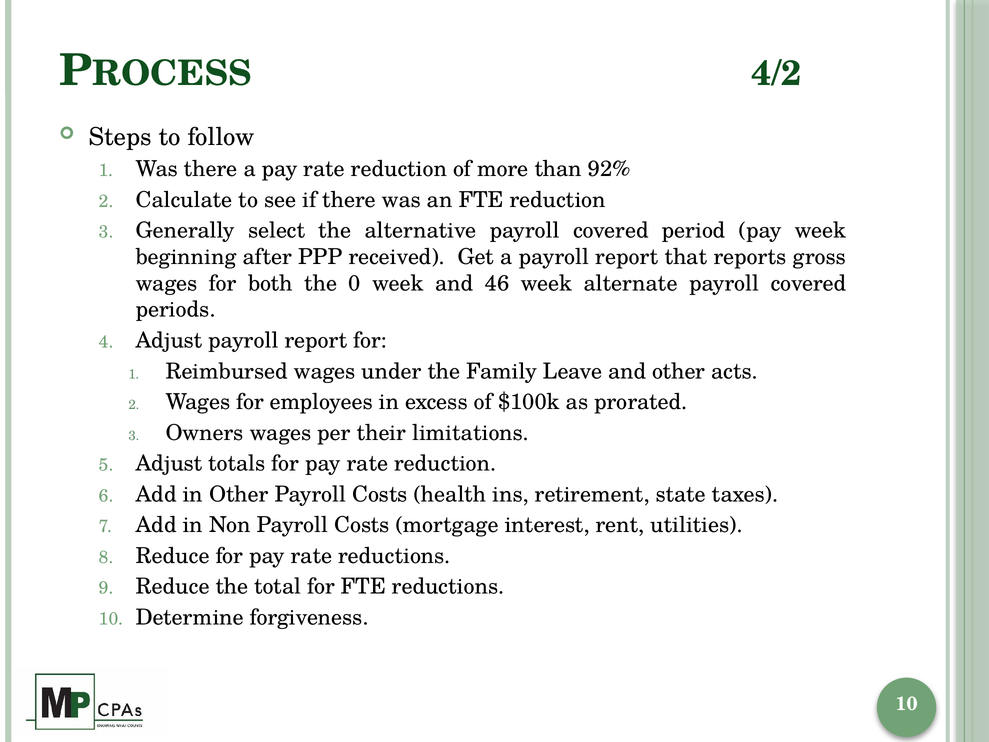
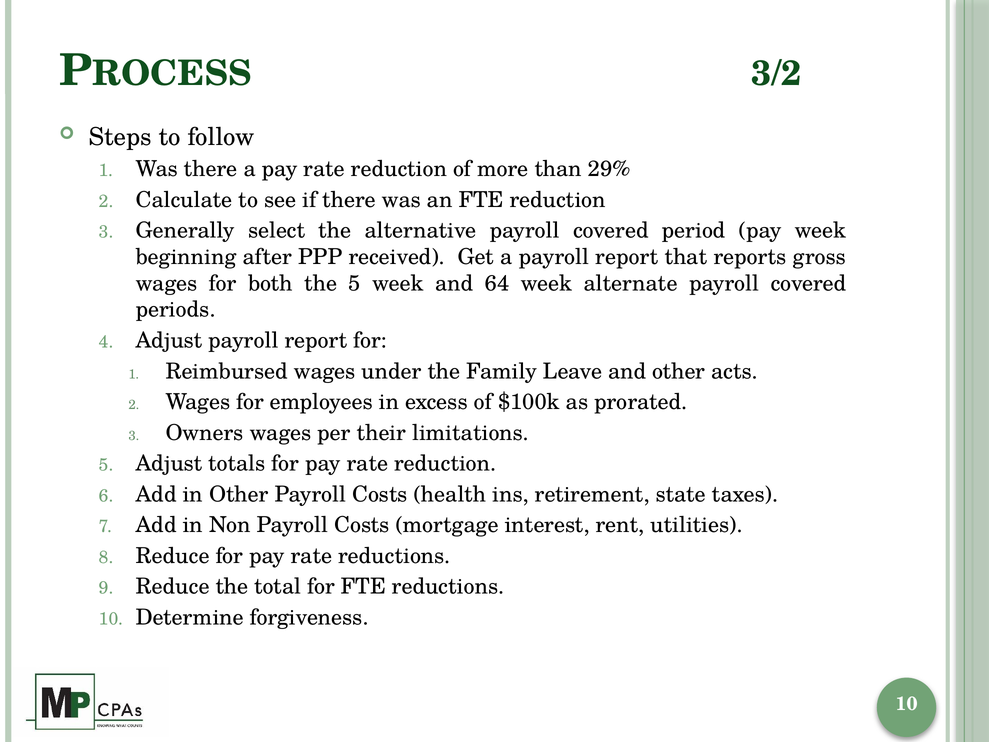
4/2: 4/2 -> 3/2 (777, 74)
92%: 92% -> 29% (609, 169)
the 0: 0 -> 5 (355, 283)
46: 46 -> 64 (497, 283)
